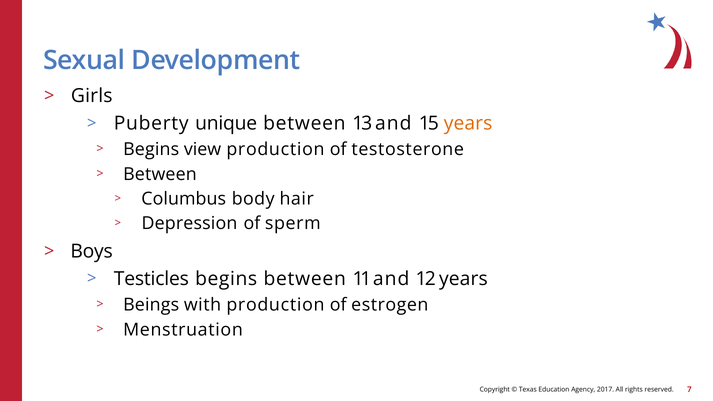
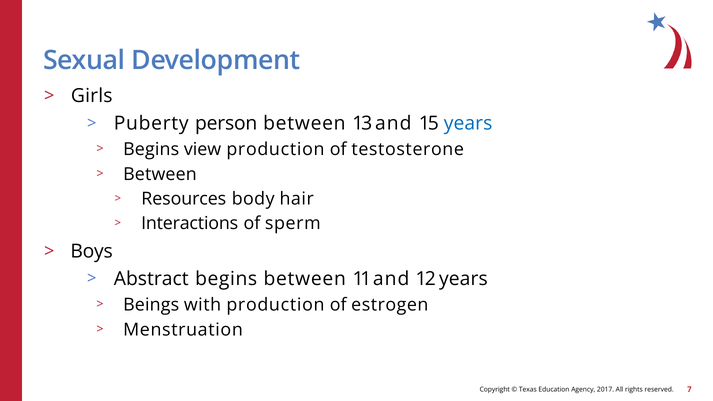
unique: unique -> person (226, 124)
years colour: orange -> blue (468, 124)
Columbus: Columbus -> Resources (184, 199)
Depression: Depression -> Interactions (190, 224)
Testicles: Testicles -> Abstract (151, 279)
